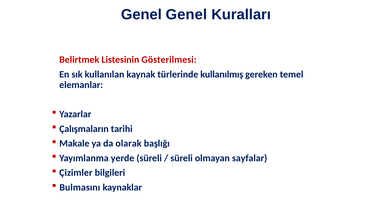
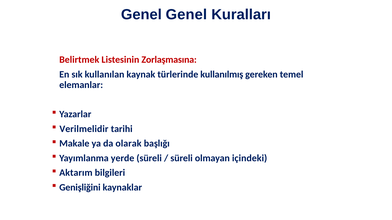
Gösterilmesi: Gösterilmesi -> Zorlaşmasına (169, 60)
Çalışmaların: Çalışmaların -> Verilmelidir (84, 129)
sayfalar: sayfalar -> içindeki (250, 158)
Çizimler: Çizimler -> Aktarım (76, 173)
Bulmasını: Bulmasını -> Genişliğini (80, 188)
